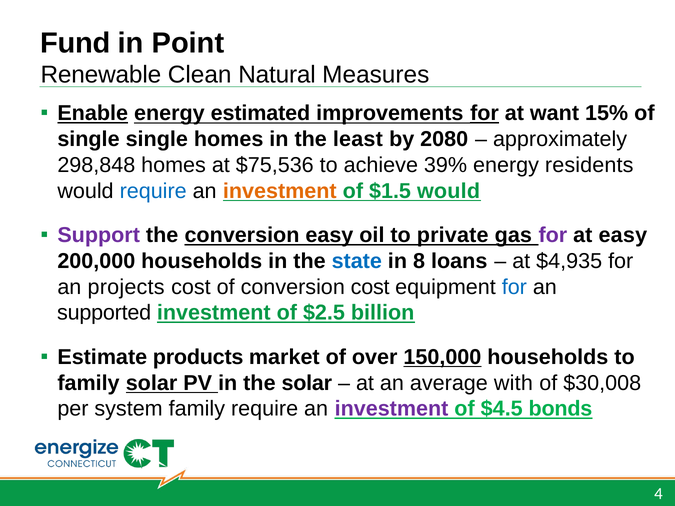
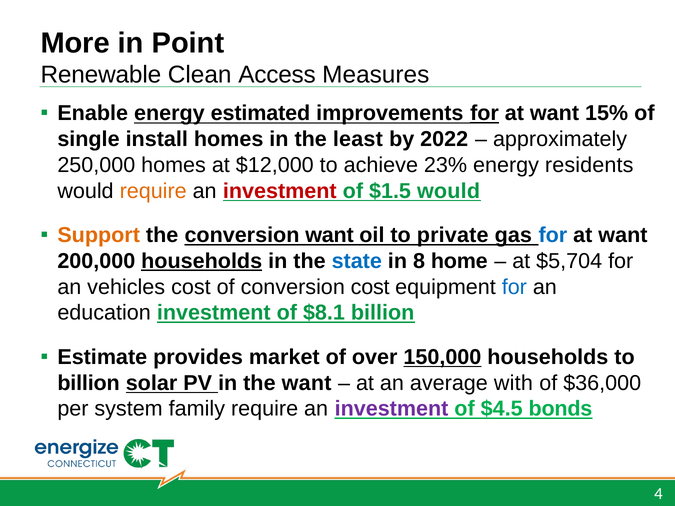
Fund: Fund -> More (75, 43)
Natural: Natural -> Access (277, 75)
Enable underline: present -> none (93, 113)
single single: single -> install (157, 139)
2080: 2080 -> 2022 (444, 139)
298,848: 298,848 -> 250,000 (96, 165)
$75,536: $75,536 -> $12,000 (275, 165)
39%: 39% -> 23% (446, 165)
require colour: blue -> orange (153, 191)
investment colour: orange -> red (280, 191)
Support colour: purple -> orange (99, 235)
conversion easy: easy -> want (330, 235)
for colour: purple -> blue (553, 235)
easy: easy -> want (623, 235)
households underline: none -> present (202, 261)
loans: loans -> home (459, 261)
$4,935: $4,935 -> $5,704 (569, 261)
projects: projects -> vehicles (126, 287)
supported: supported -> education (104, 313)
$2.5: $2.5 -> $8.1 (324, 313)
products: products -> provides (198, 357)
family: family -> billion (89, 383)
the solar: solar -> want (307, 383)
$30,008: $30,008 -> $36,000 (602, 383)
